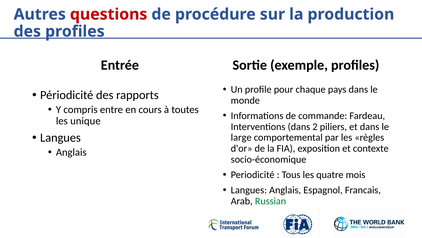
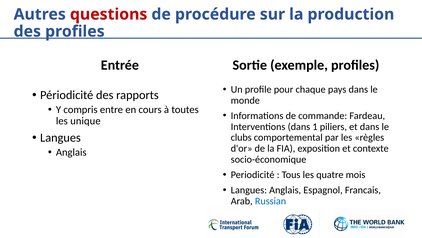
2: 2 -> 1 (315, 126)
large: large -> clubs (241, 137)
Russian colour: green -> blue (271, 201)
